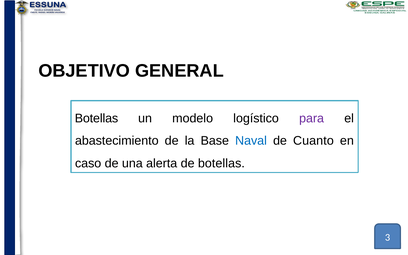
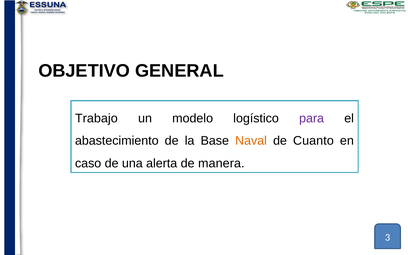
Botellas: Botellas -> Trabajo (96, 118)
Naval colour: blue -> orange (251, 141)
de botellas: botellas -> manera (221, 163)
